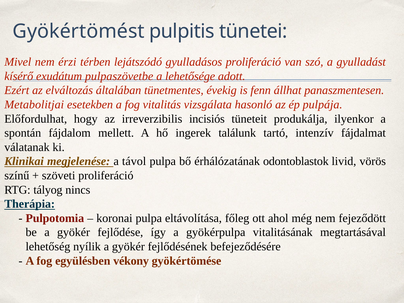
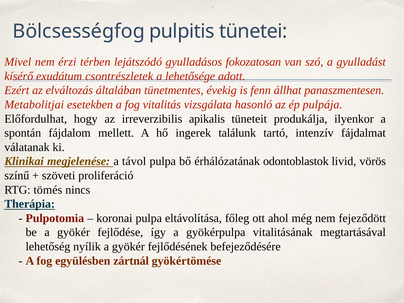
Gyökértömést: Gyökértömést -> Bölcsességfog (79, 31)
gyulladásos proliferáció: proliferáció -> fokozatosan (253, 62)
pulpaszövetbe: pulpaszövetbe -> csontrészletek (119, 76)
incisiós: incisiós -> apikalis (207, 119)
tályog: tályog -> tömés (48, 190)
vékony: vékony -> zártnál (131, 261)
